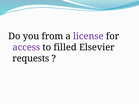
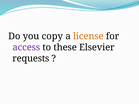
from: from -> copy (52, 36)
license colour: purple -> orange (88, 36)
filled: filled -> these (65, 47)
